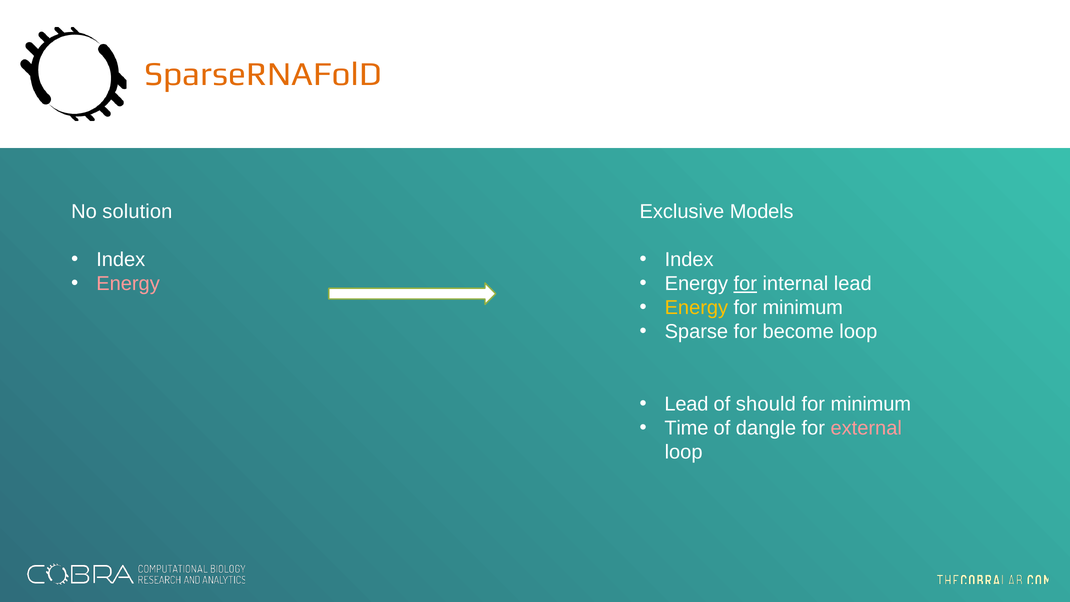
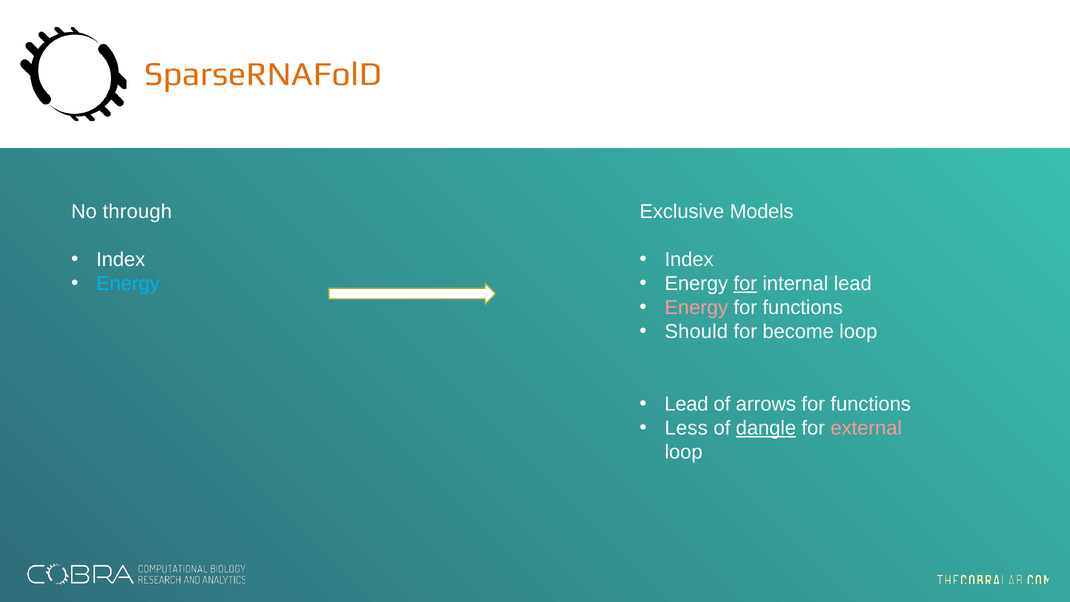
solution: solution -> through (137, 211)
Energy colour: pink -> light blue (128, 284)
Energy colour: yellow -> pink (696, 308)
minimum: minimum -> functions (803, 308)
Sparse: Sparse -> Should (696, 332)
should: should -> arrows (766, 404)
minimum: minimum -> functions (871, 404)
Time: Time -> Less (686, 428)
dangle underline: none -> present (766, 428)
